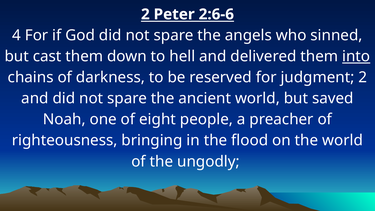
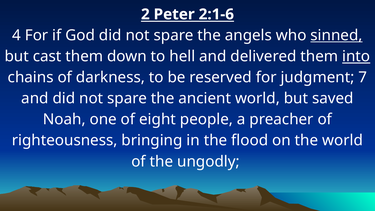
2:6-6: 2:6-6 -> 2:1-6 (216, 14)
sinned underline: none -> present (336, 35)
judgment 2: 2 -> 7 (363, 77)
